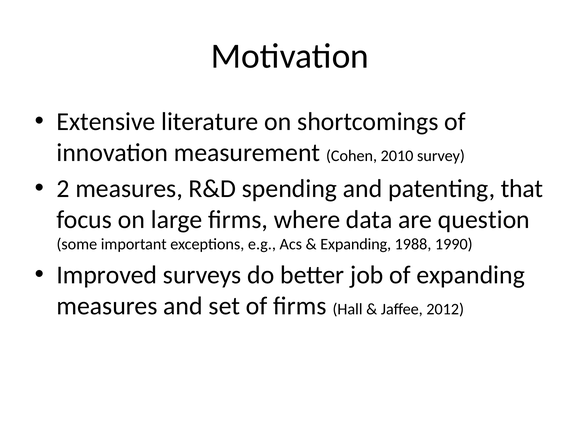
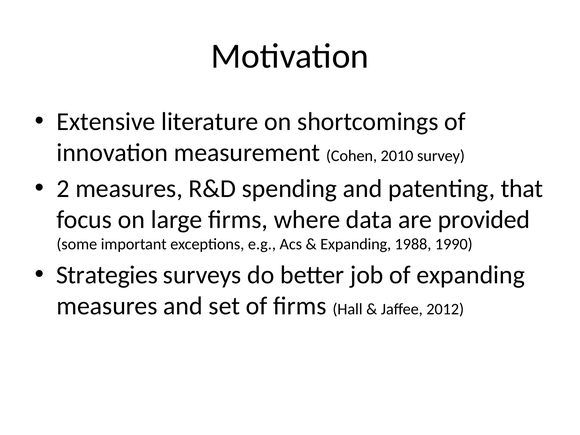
question: question -> provided (484, 220)
Improved: Improved -> Strategies (107, 275)
